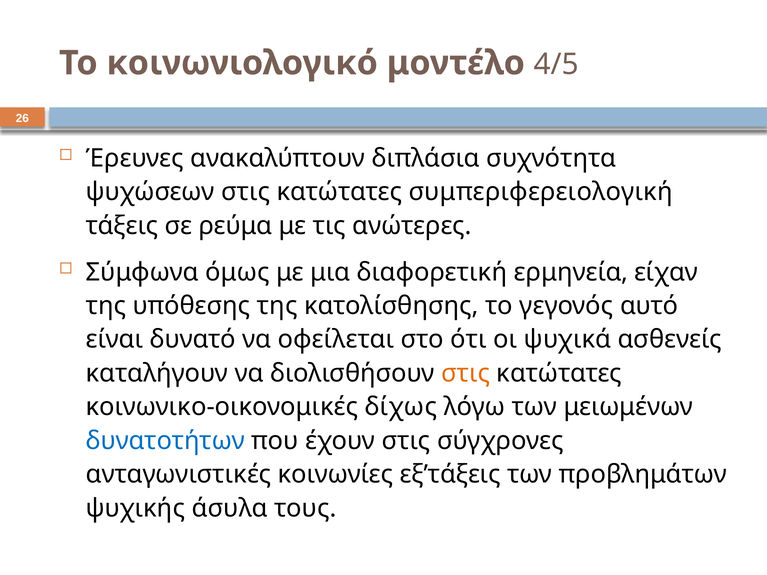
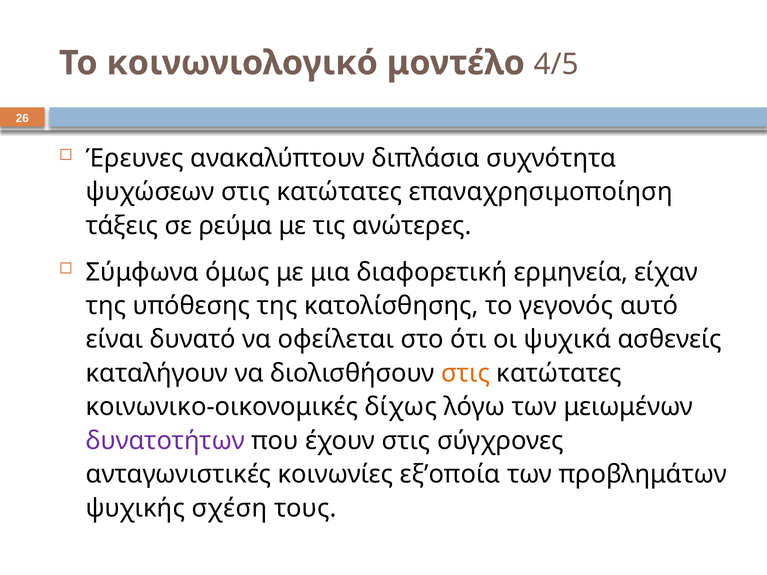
συμπεριφερειολογική: συμπεριφερειολογική -> επαναχρησιμοποίηση (541, 192)
δυνατοτήτων colour: blue -> purple (165, 441)
εξ’τάξεις: εξ’τάξεις -> εξ’οποία (450, 475)
άσυλα: άσυλα -> σχέση (230, 508)
